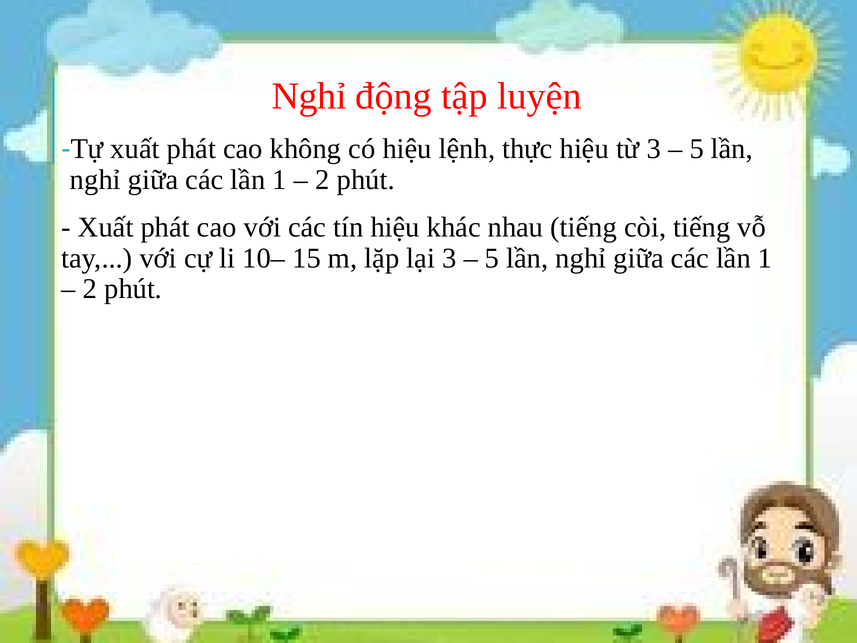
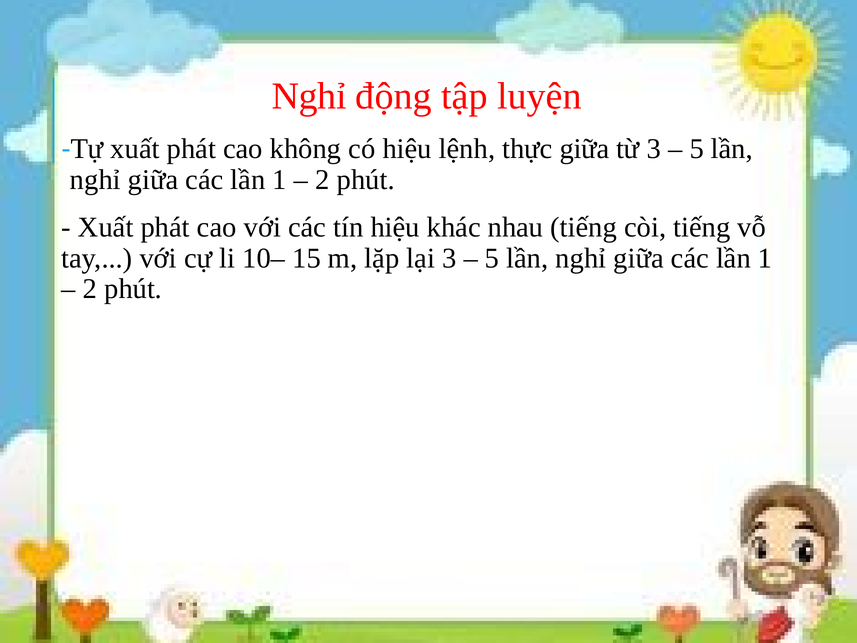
thực hiệu: hiệu -> giữa (584, 149)
